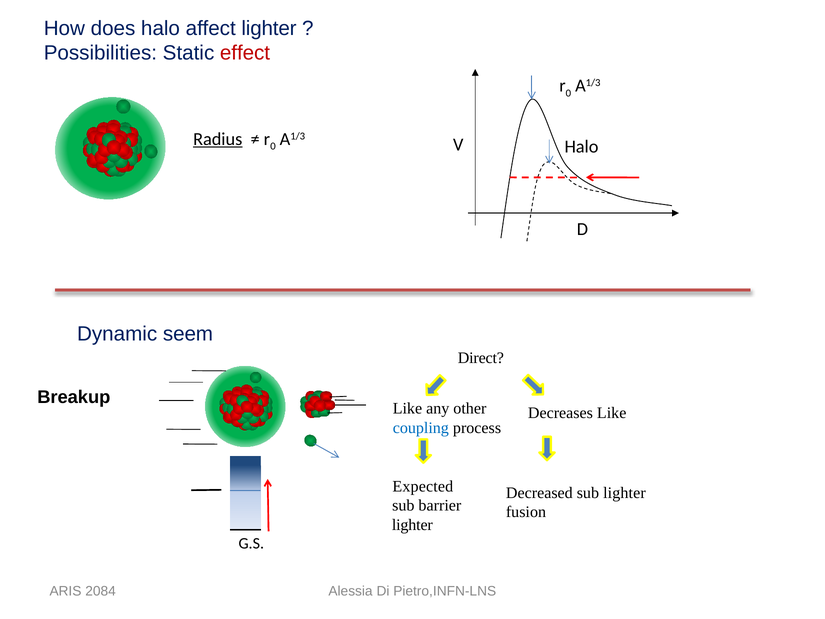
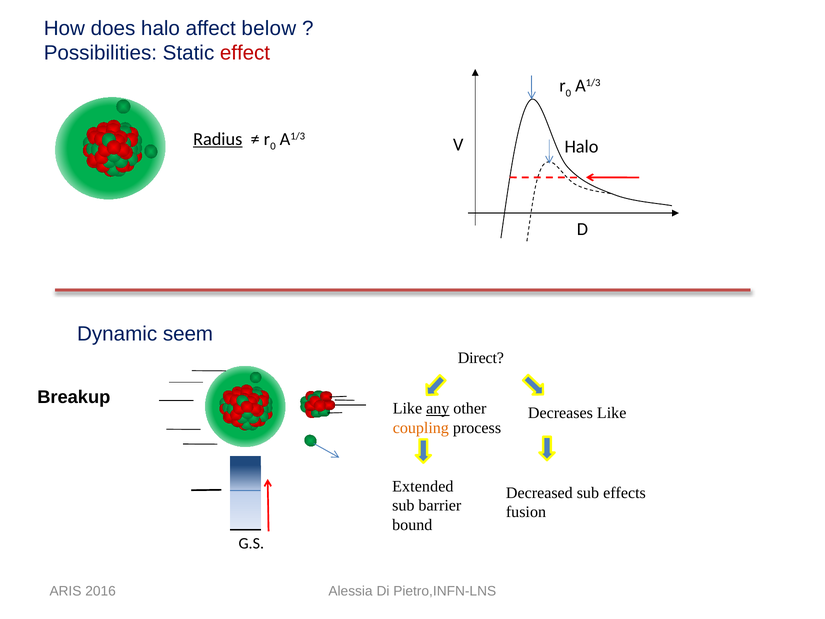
affect lighter: lighter -> below (269, 28)
any underline: none -> present (438, 408)
coupling colour: blue -> orange (421, 428)
Expected: Expected -> Extended (423, 486)
sub lighter: lighter -> effects (625, 493)
lighter: lighter -> bound (412, 525)
2084: 2084 -> 2016 (101, 591)
